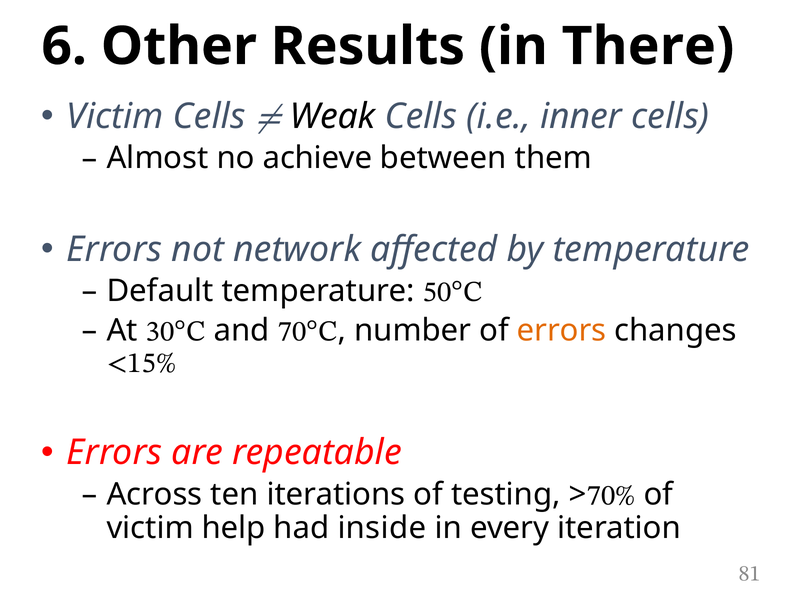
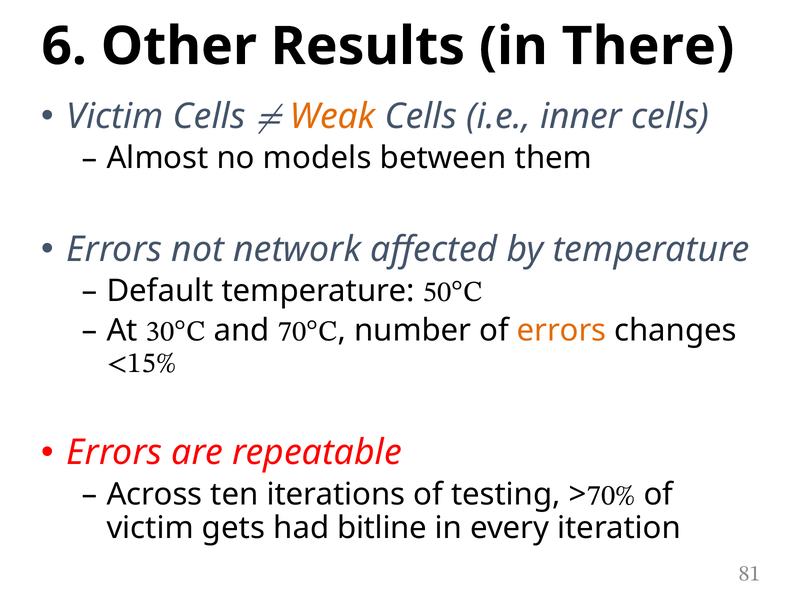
Weak colour: black -> orange (333, 117)
achieve: achieve -> models (317, 158)
help: help -> gets (233, 528)
inside: inside -> bitline (382, 528)
